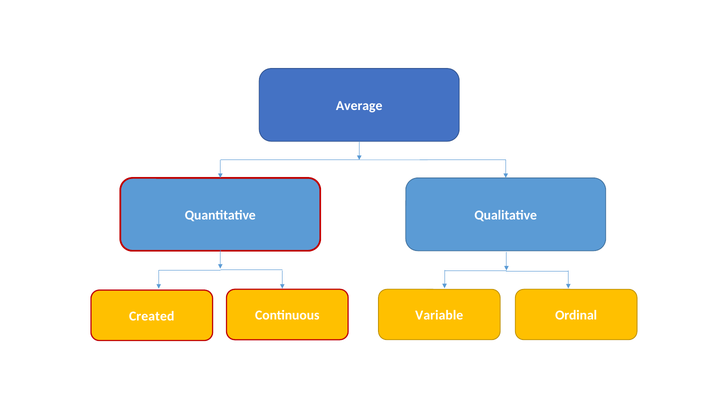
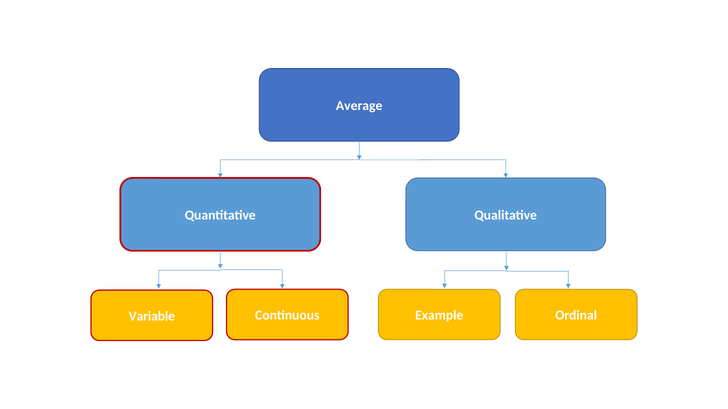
Created: Created -> Variable (152, 317)
Variable: Variable -> Example (439, 316)
